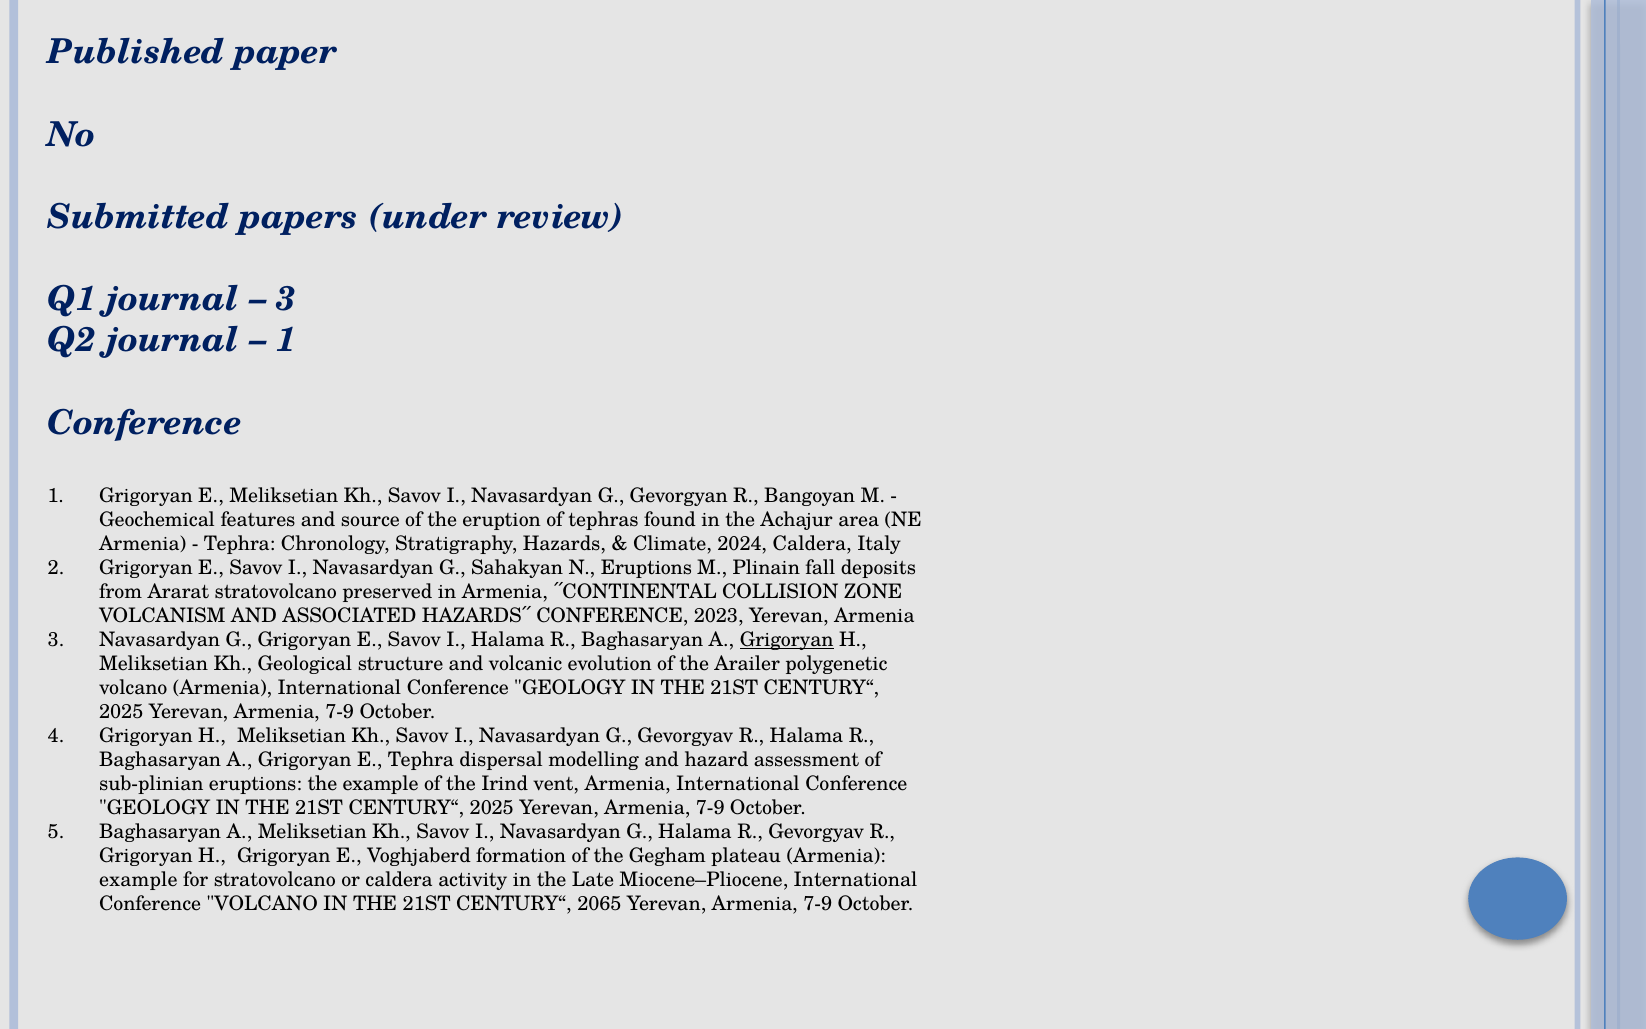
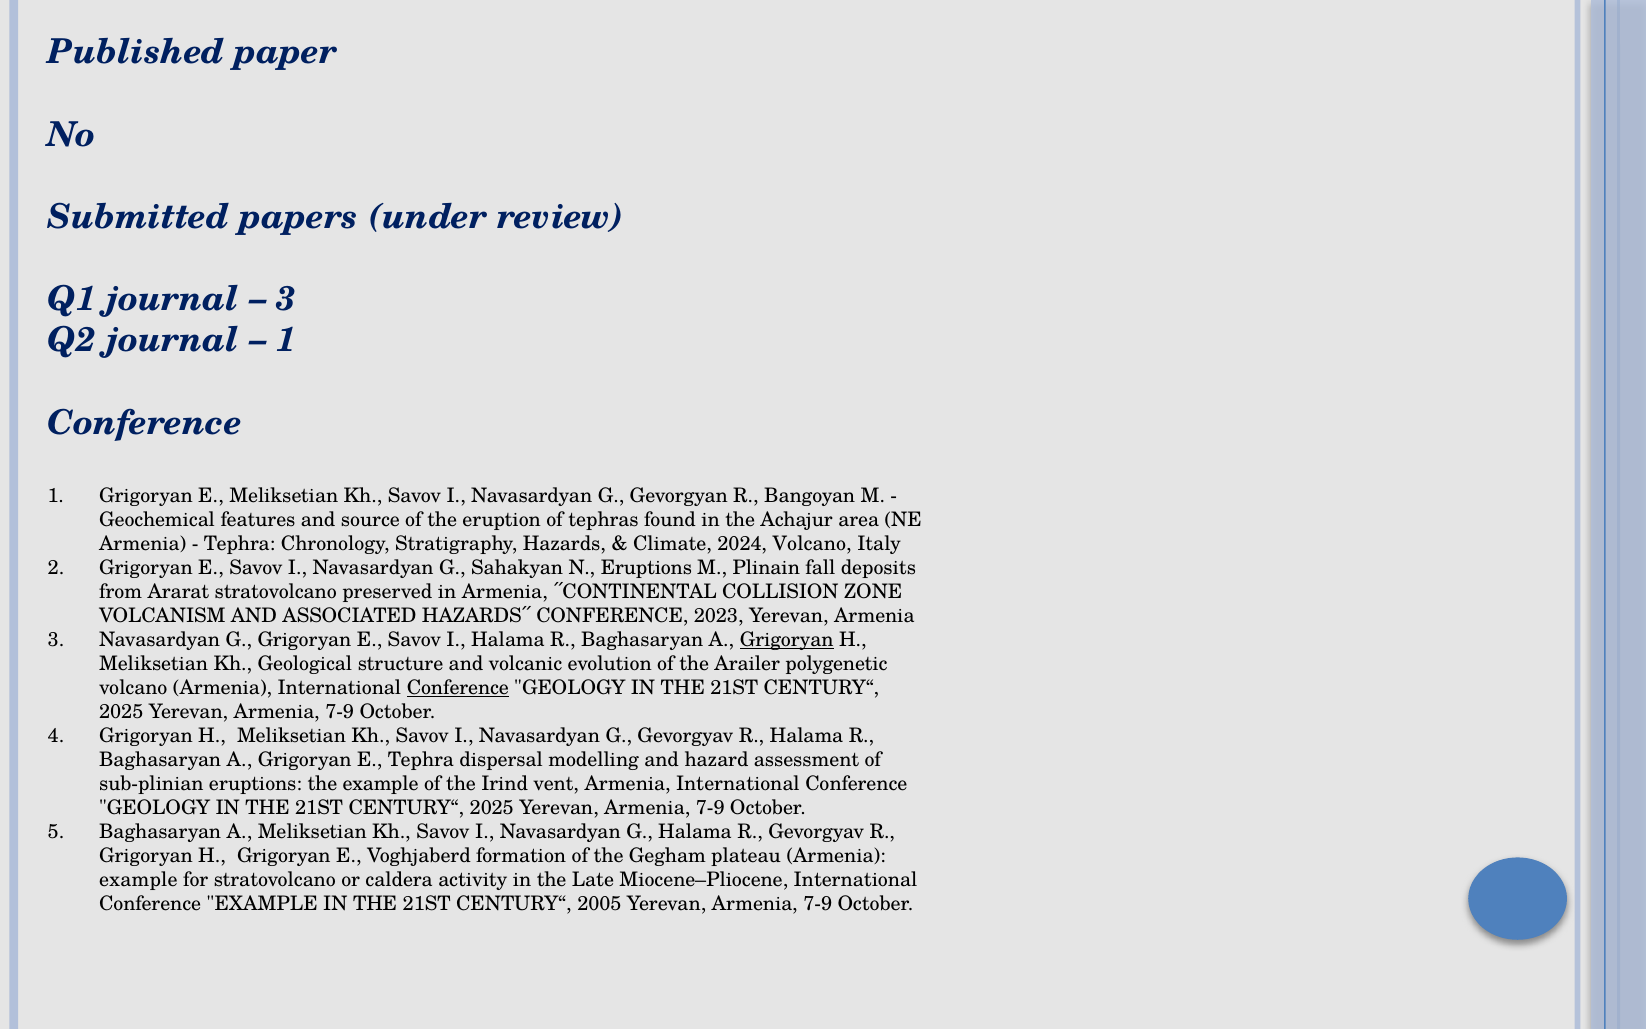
2024 Caldera: Caldera -> Volcano (812, 544)
Conference underline: none -> present (458, 687)
Conference VOLCANO: VOLCANO -> EXAMPLE (262, 903)
2065: 2065 -> 2005 (599, 903)
